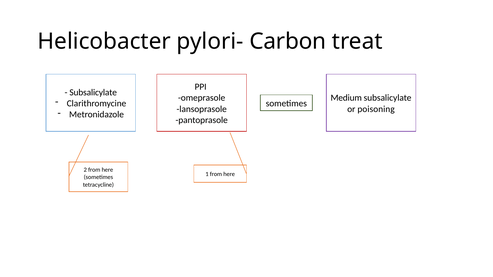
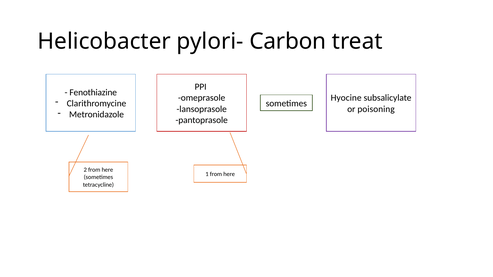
Subsalicylate: Subsalicylate -> Fenothiazine (93, 92)
Medium: Medium -> Hyocine (346, 98)
